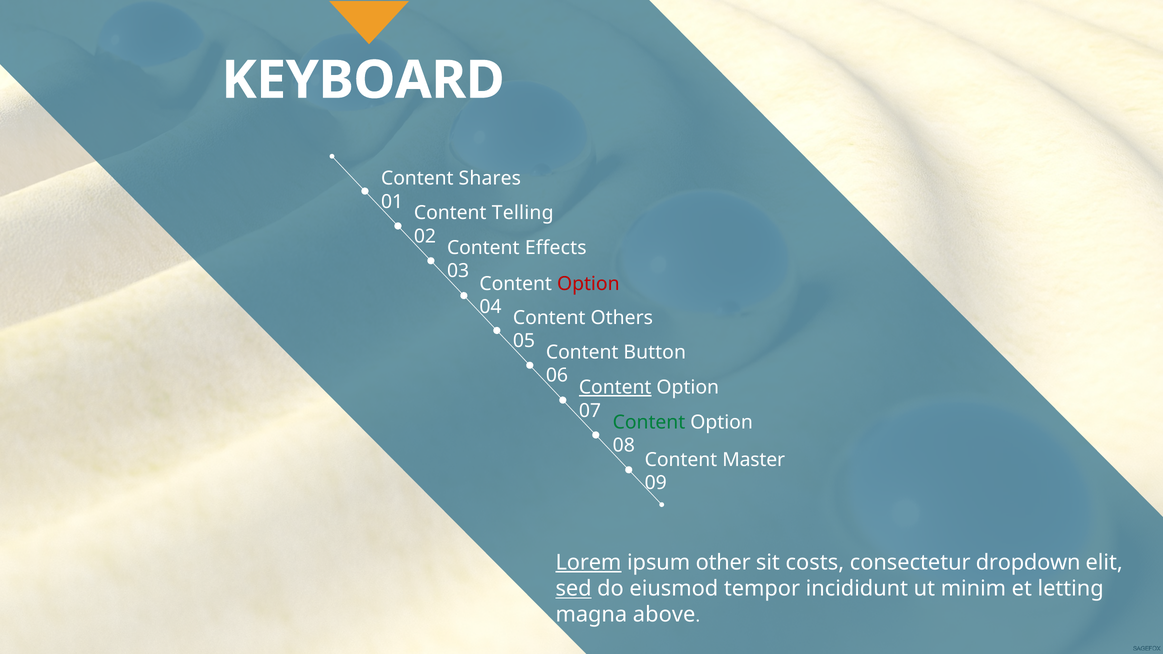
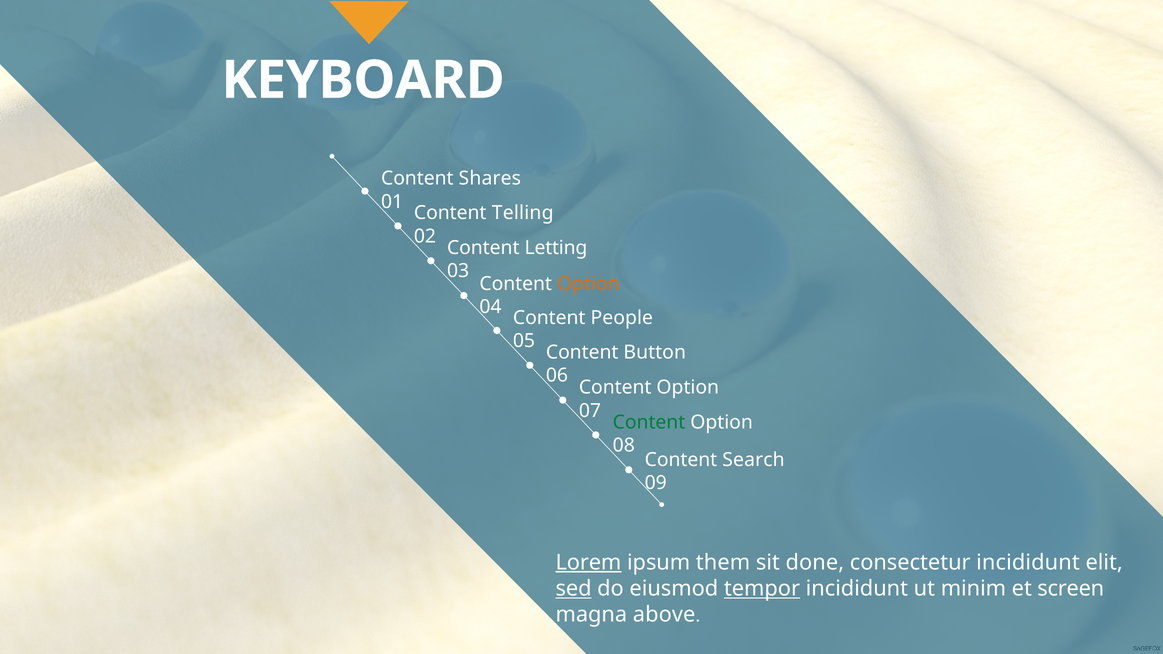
Effects: Effects -> Letting (556, 248)
Option colour: red -> orange (588, 284)
Others: Others -> People (622, 318)
Content underline: present -> none (615, 388)
Master: Master -> Search (753, 460)
other: other -> them (723, 563)
costs: costs -> done (815, 563)
consectetur dropdown: dropdown -> incididunt (1028, 563)
tempor underline: none -> present (762, 589)
letting: letting -> screen (1071, 589)
